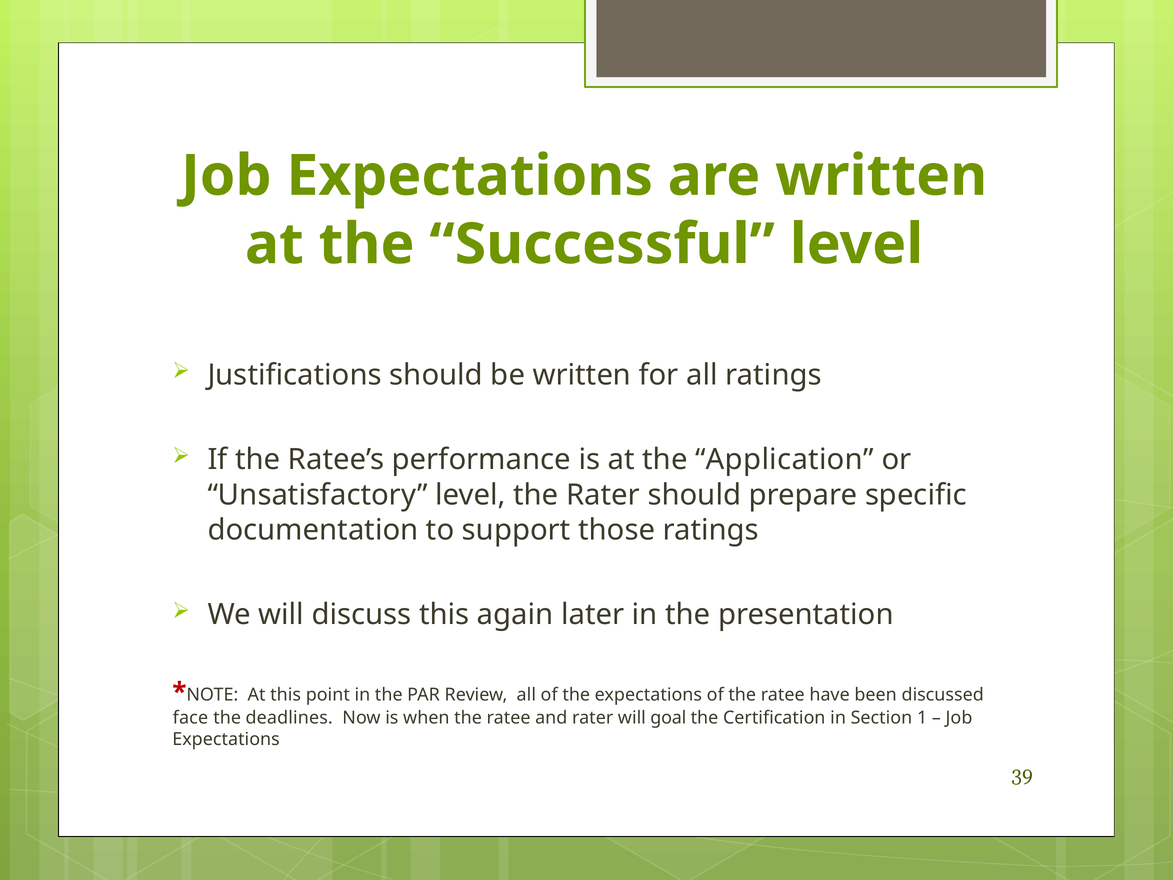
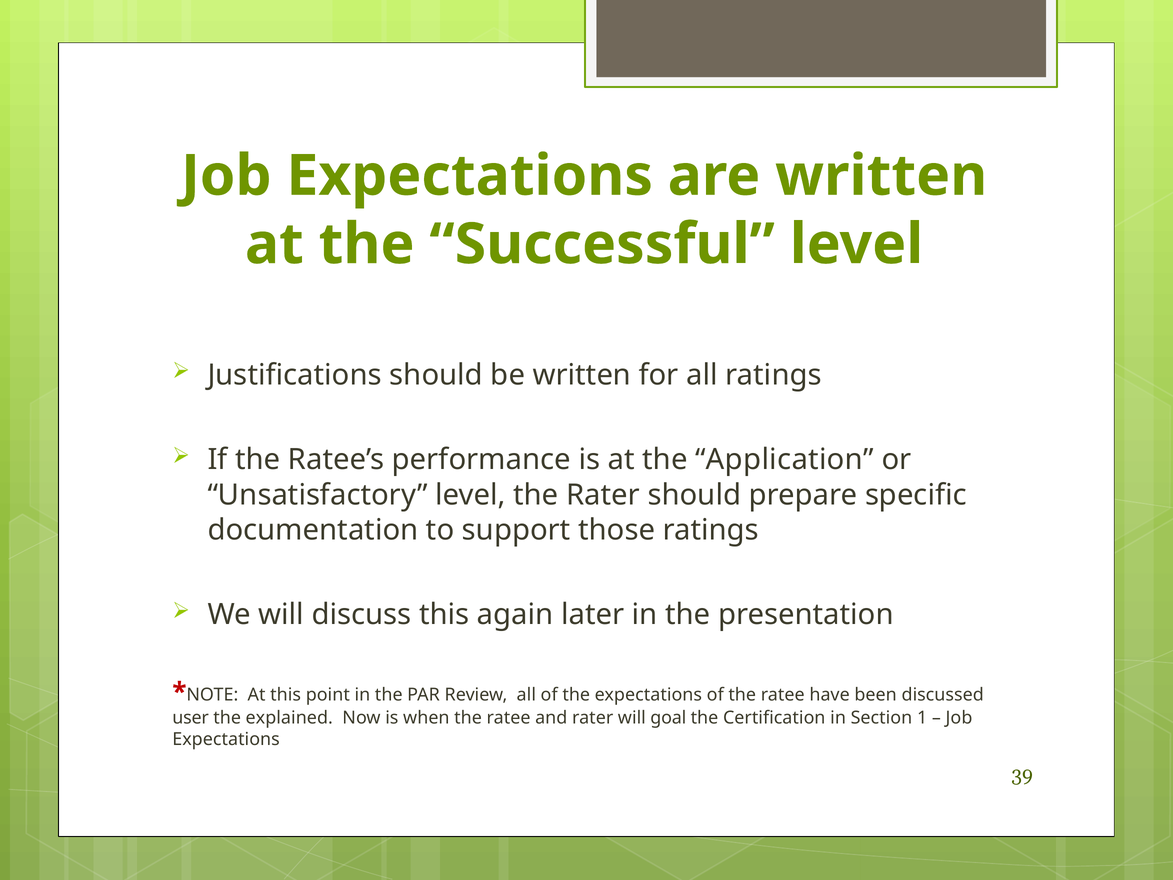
face: face -> user (191, 718)
deadlines: deadlines -> explained (289, 718)
